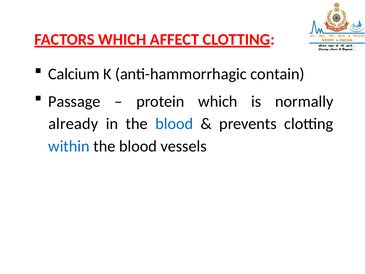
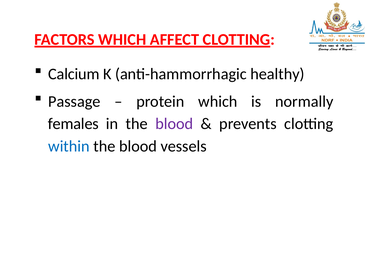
contain: contain -> healthy (277, 74)
already: already -> females (73, 124)
blood colour: blue -> purple (174, 124)
